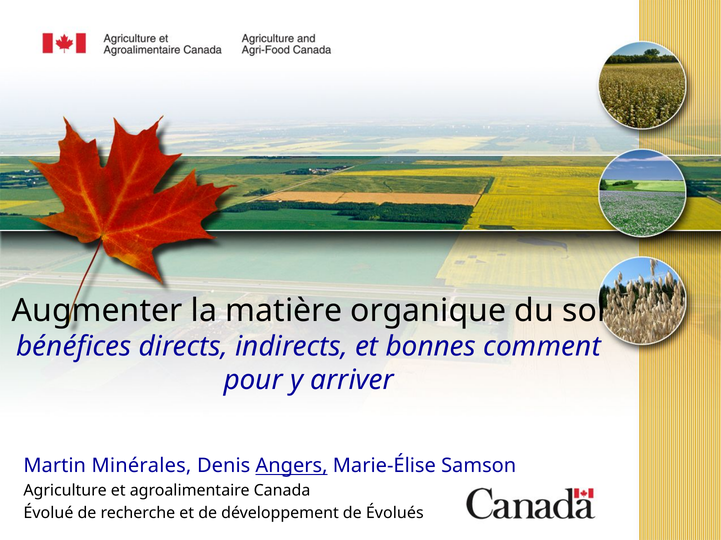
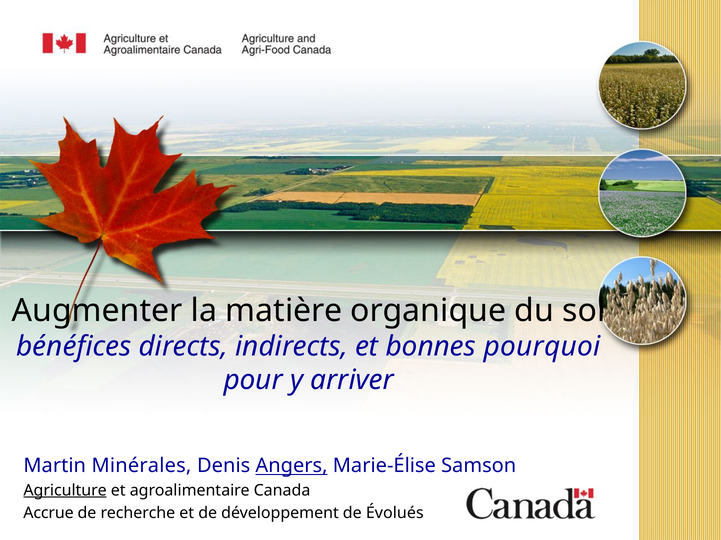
comment: comment -> pourquoi (542, 347)
Agriculture underline: none -> present (65, 491)
Évolué: Évolué -> Accrue (49, 513)
